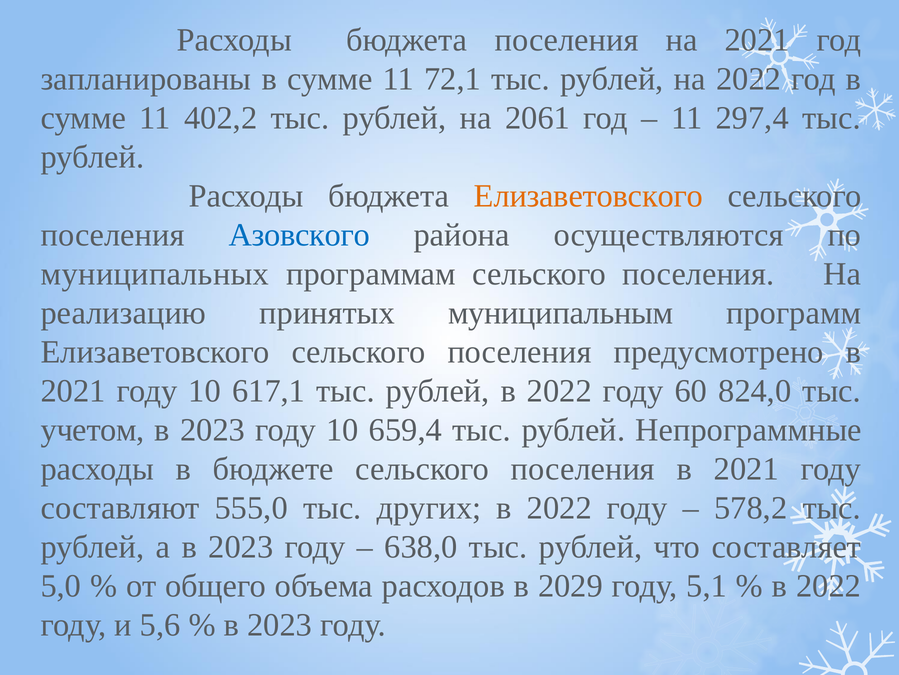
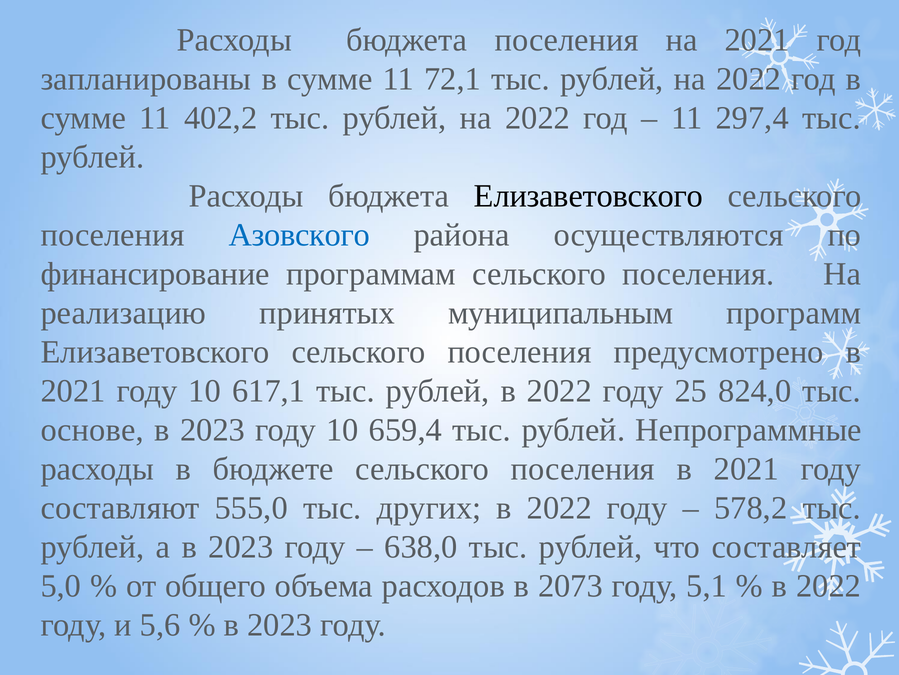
2061: 2061 -> 2022 (538, 118)
Елизаветовского colour: orange -> black (588, 196)
муниципальных: муниципальных -> финансирование (155, 274)
60: 60 -> 25 (691, 391)
учетом: учетом -> основе (92, 430)
2029: 2029 -> 2073 (570, 585)
